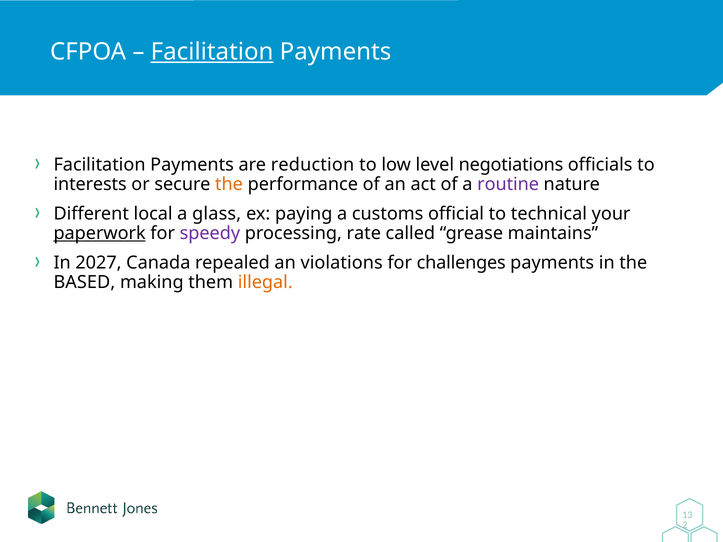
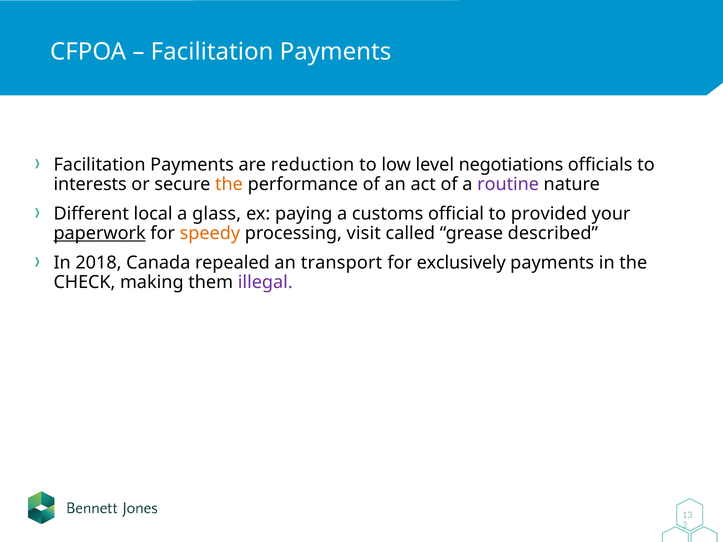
Facilitation underline: present -> none (212, 52)
technical: technical -> provided (549, 214)
speedy colour: purple -> orange (210, 233)
rate: rate -> visit (364, 233)
maintains: maintains -> described (553, 233)
2027: 2027 -> 2018 (98, 263)
violations: violations -> transport (342, 263)
challenges: challenges -> exclusively (461, 263)
BASED: BASED -> CHECK (84, 283)
illegal colour: orange -> purple (265, 283)
